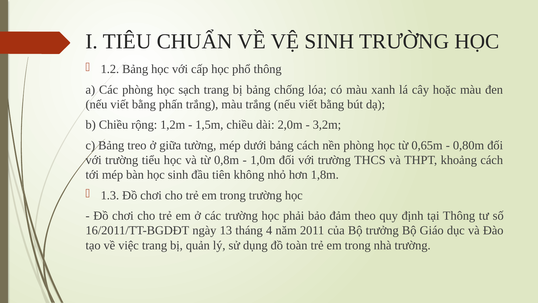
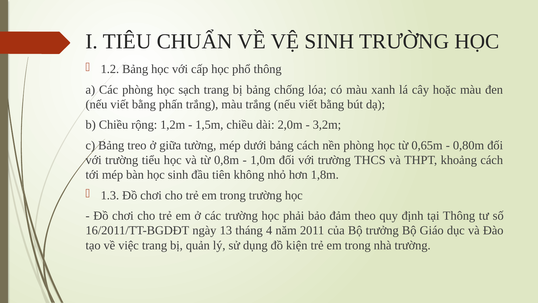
toàn: toàn -> kiện (297, 245)
